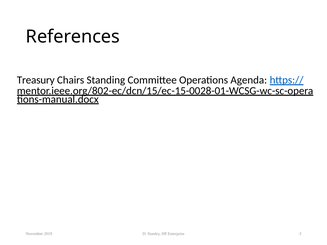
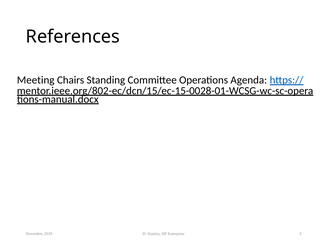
Treasury: Treasury -> Meeting (36, 80)
